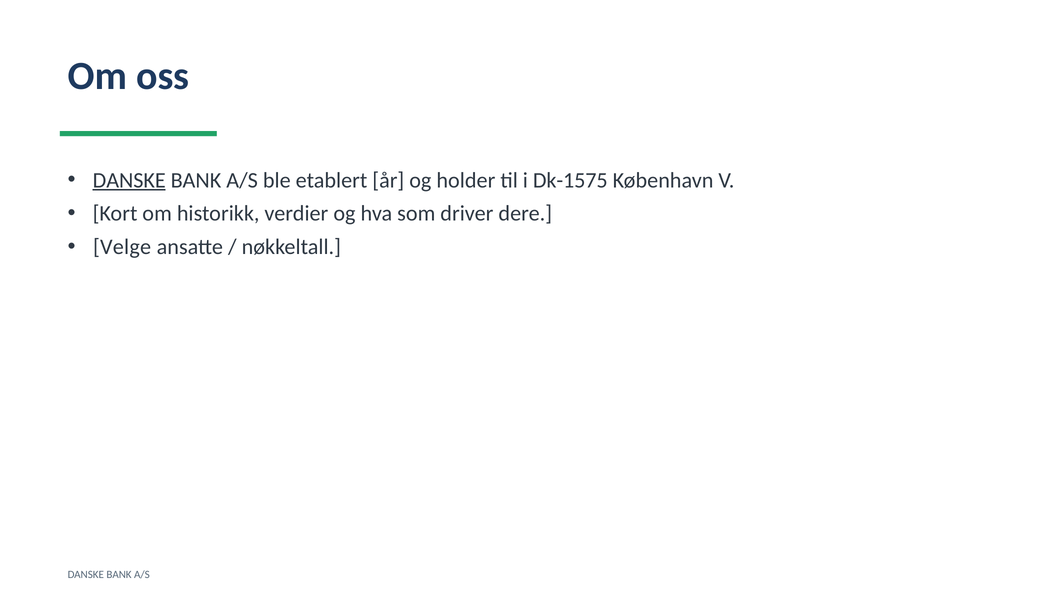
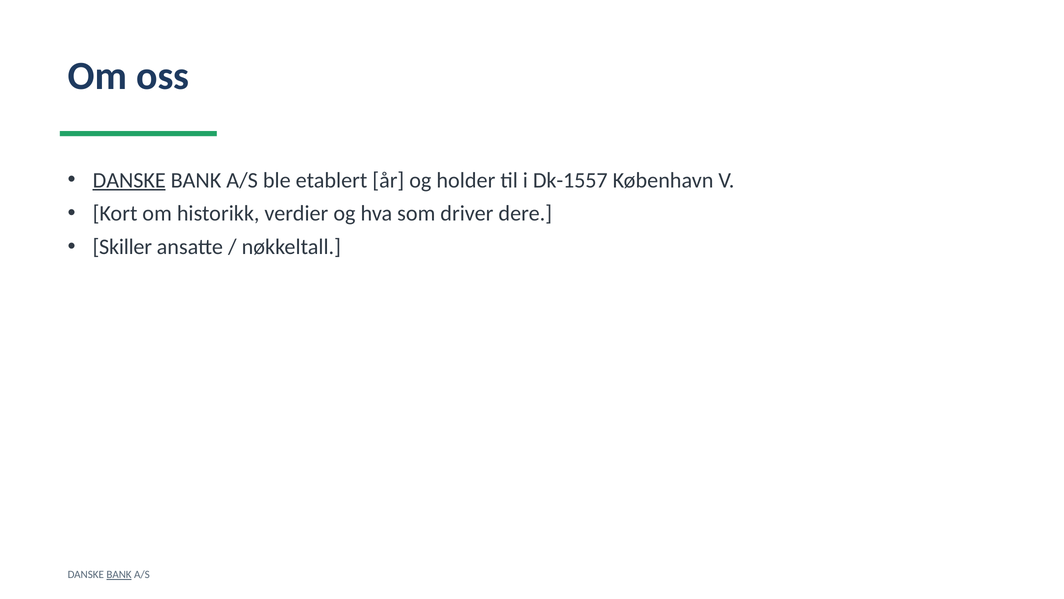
Dk-1575: Dk-1575 -> Dk-1557 (570, 180)
Velge: Velge -> Skiller (122, 247)
BANK underline: none -> present (119, 574)
